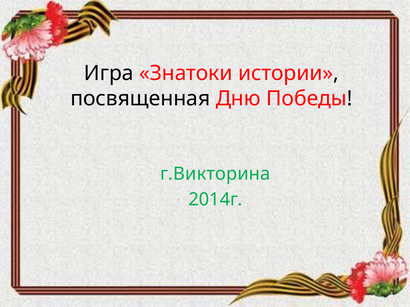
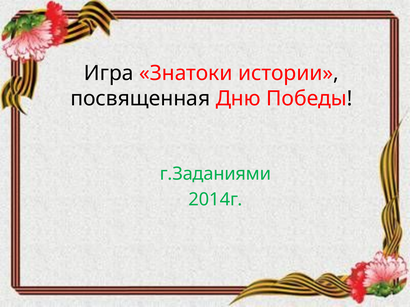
г.Викторина: г.Викторина -> г.Заданиями (215, 174)
